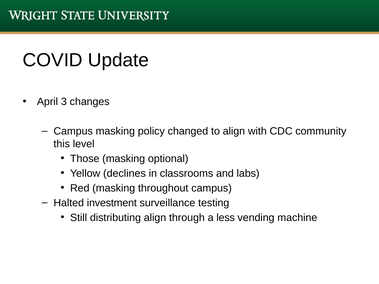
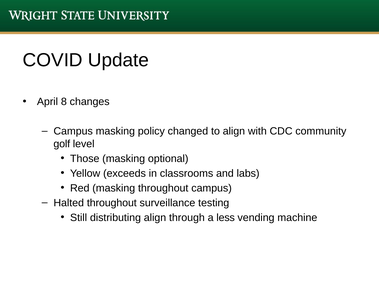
3: 3 -> 8 (64, 102)
this: this -> golf (62, 144)
declines: declines -> exceeds (124, 173)
Halted investment: investment -> throughout (112, 203)
